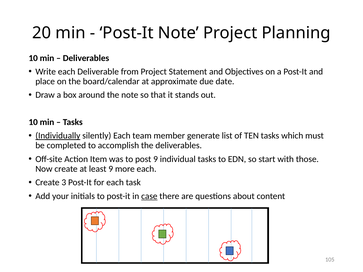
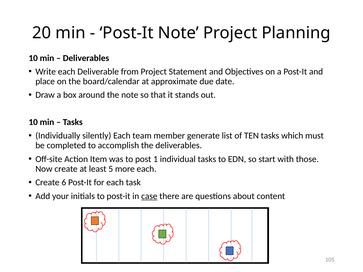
Individually underline: present -> none (58, 136)
post 9: 9 -> 1 (156, 159)
least 9: 9 -> 5 (111, 169)
3: 3 -> 6 (64, 183)
